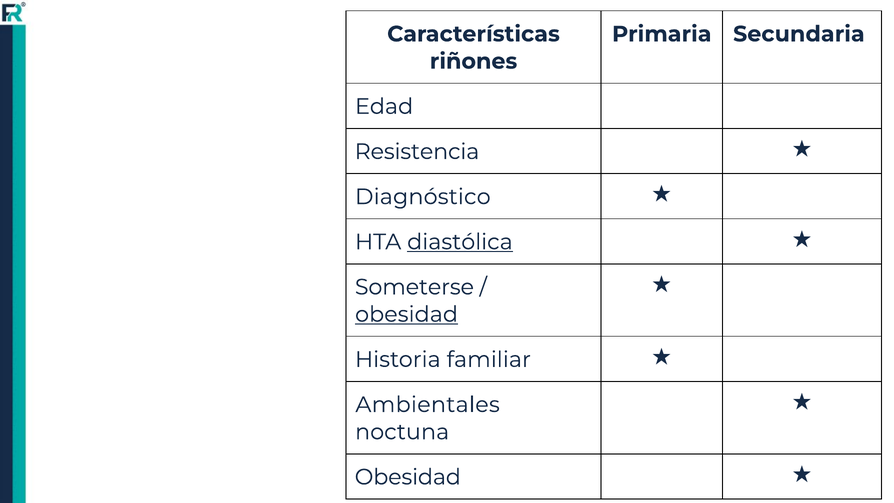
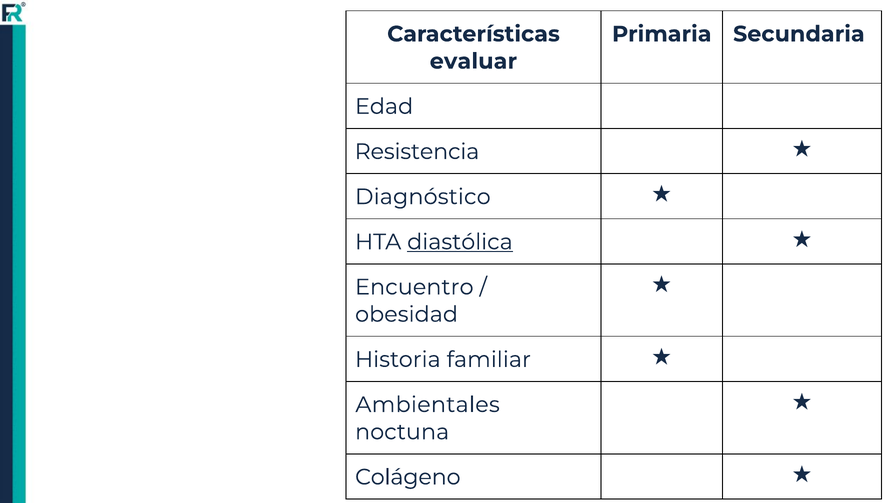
riñones: riñones -> evaluar (473, 61)
Someterse: Someterse -> Encuentro (414, 287)
obesidad underline: present -> none (407, 314)
Obesidad: Obesidad -> Colágeno (408, 477)
